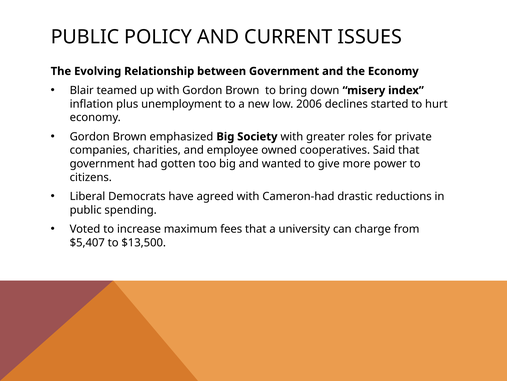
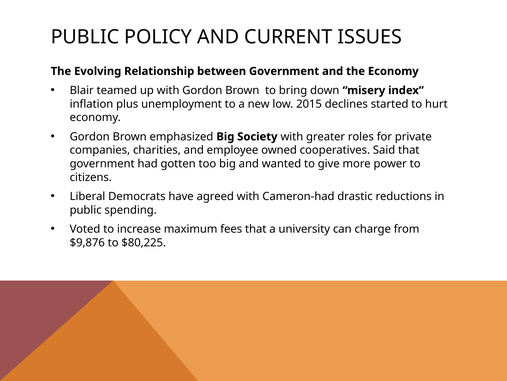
2006: 2006 -> 2015 (309, 104)
$5,407: $5,407 -> $9,876 (87, 242)
$13,500: $13,500 -> $80,225 (144, 242)
